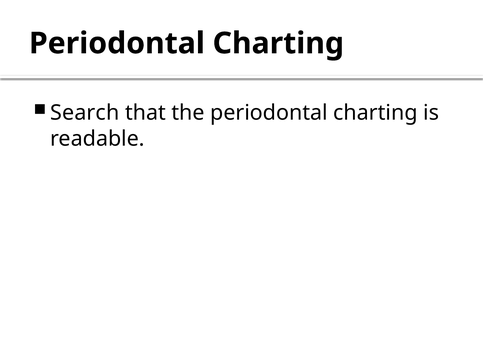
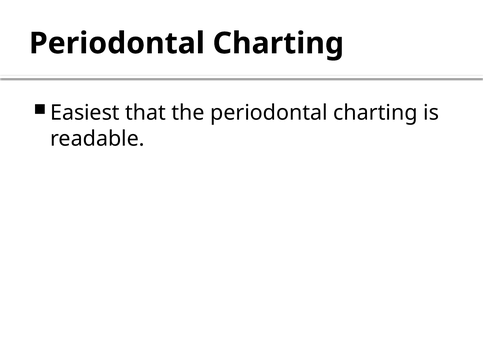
Search: Search -> Easiest (85, 113)
